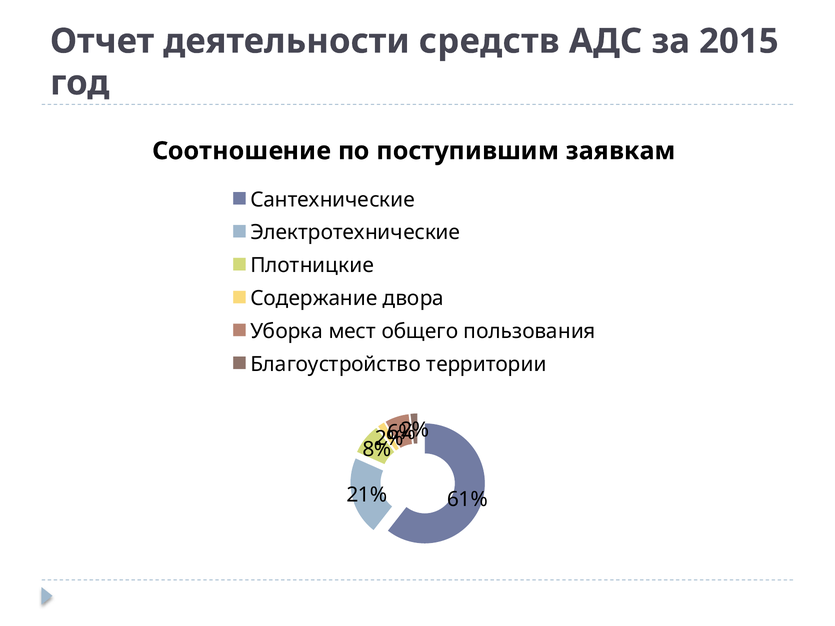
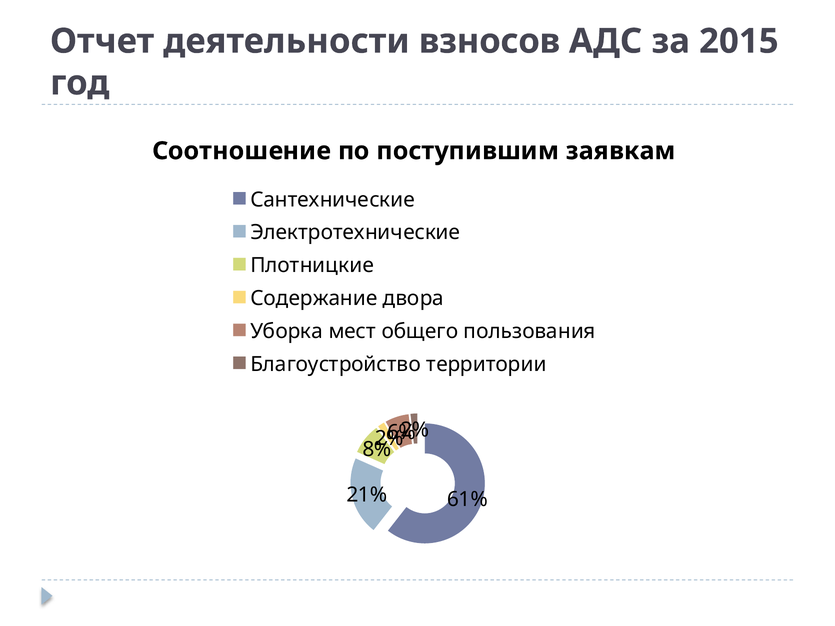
средств: средств -> взносов (490, 41)
